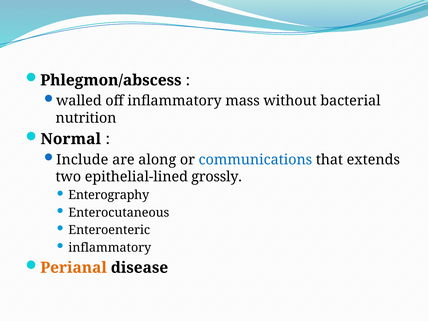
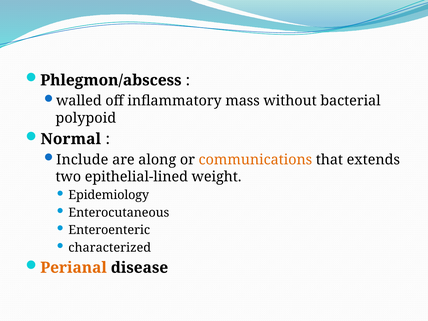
nutrition: nutrition -> polypoid (86, 118)
communications colour: blue -> orange (255, 160)
grossly: grossly -> weight (217, 177)
Enterography: Enterography -> Epidemiology (109, 195)
inflammatory: inflammatory -> characterized (110, 248)
